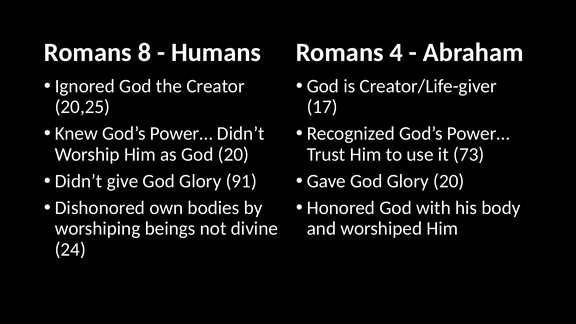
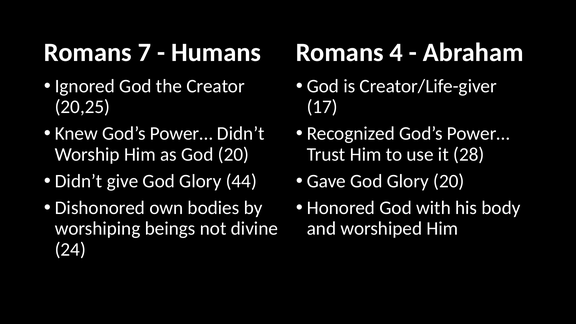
8: 8 -> 7 (144, 52)
73: 73 -> 28 (469, 154)
91: 91 -> 44 (241, 181)
